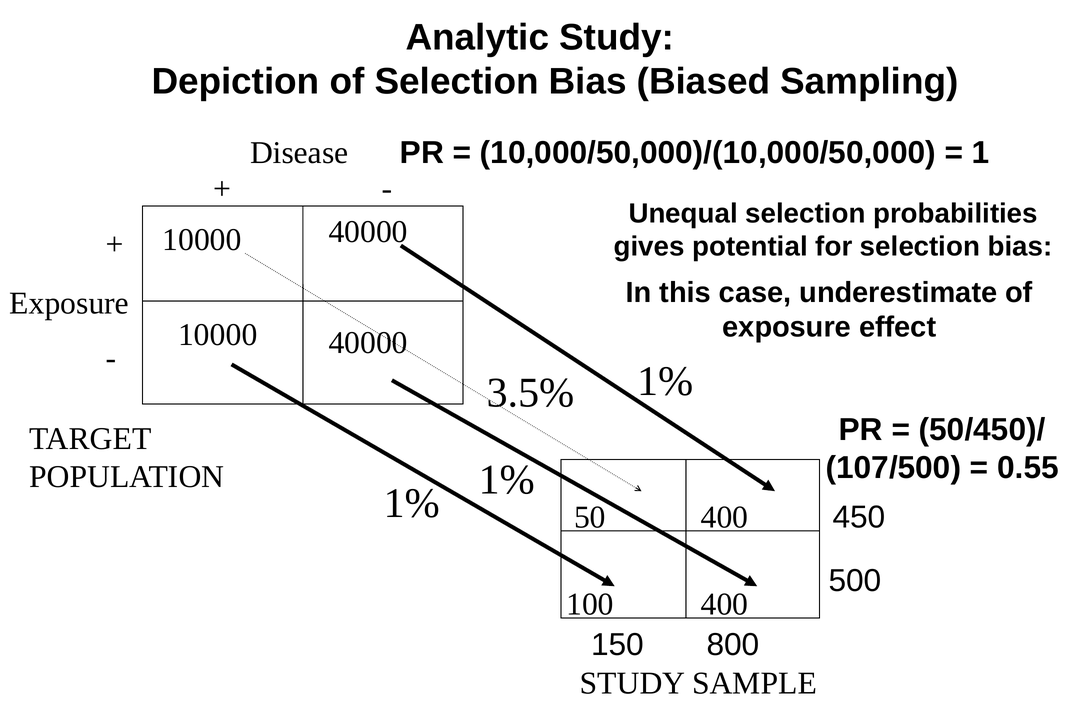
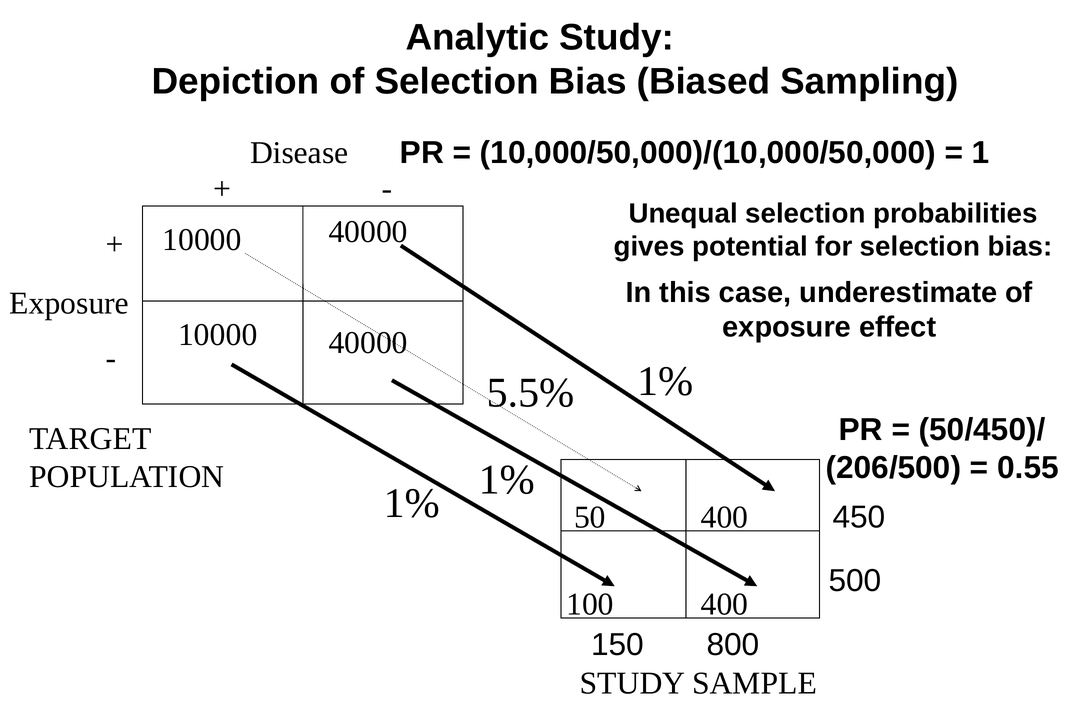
3.5%: 3.5% -> 5.5% (530, 392)
107/500: 107/500 -> 206/500 (893, 468)
